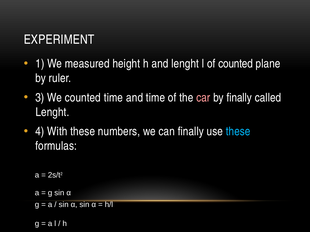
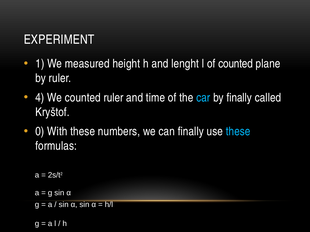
3: 3 -> 4 (40, 98)
counted time: time -> ruler (113, 98)
car colour: pink -> light blue (203, 98)
Lenght: Lenght -> Kryštof (52, 112)
4: 4 -> 0 (40, 132)
